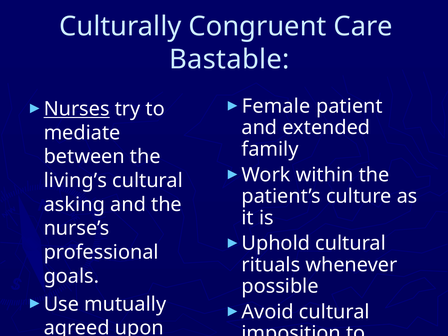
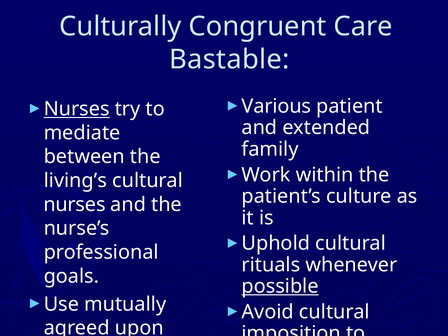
Female: Female -> Various (276, 106)
asking: asking -> nurses (74, 205)
possible underline: none -> present (280, 286)
